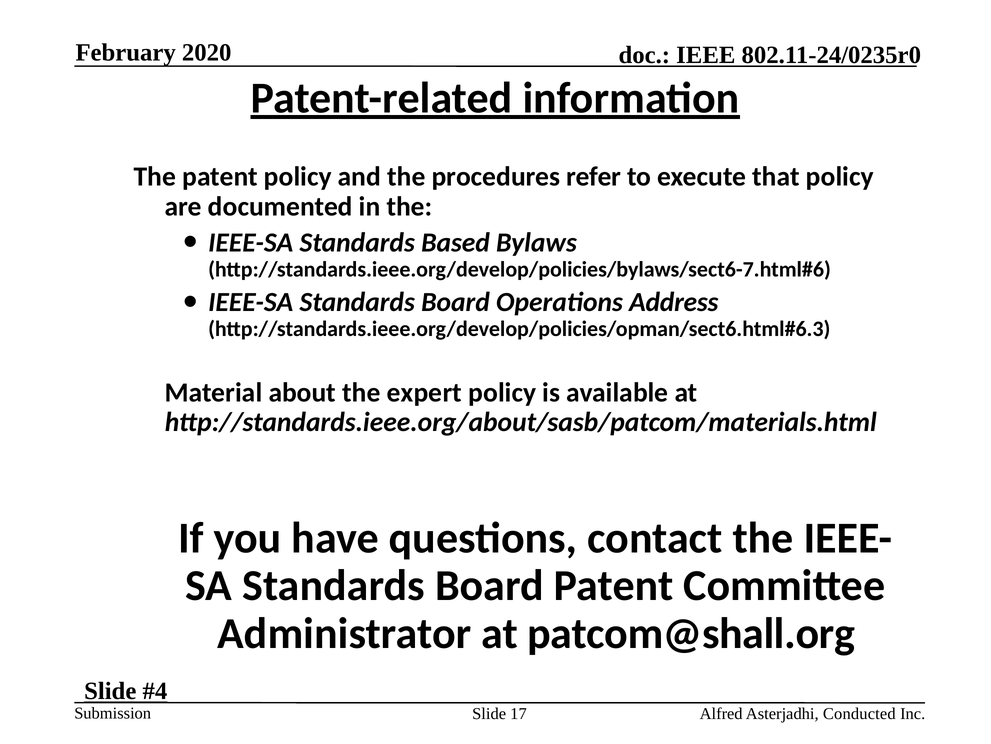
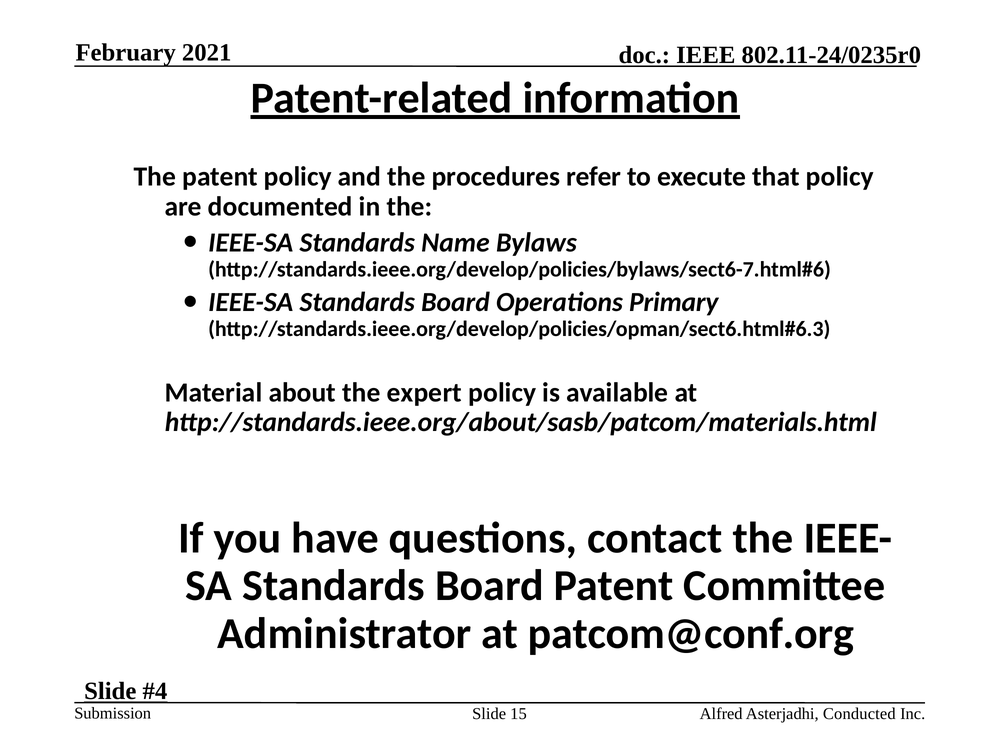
2020: 2020 -> 2021 (207, 53)
Based: Based -> Name (455, 242)
Address: Address -> Primary (674, 302)
patcom@shall.org: patcom@shall.org -> patcom@conf.org (691, 633)
17: 17 -> 15 (519, 713)
